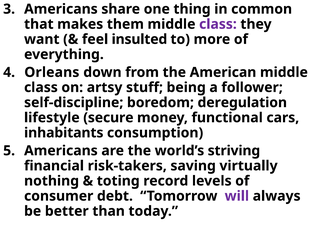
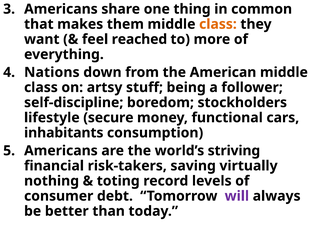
class colour: purple -> orange (218, 24)
insulted: insulted -> reached (139, 39)
Orleans: Orleans -> Nations (52, 72)
deregulation: deregulation -> stockholders (242, 102)
